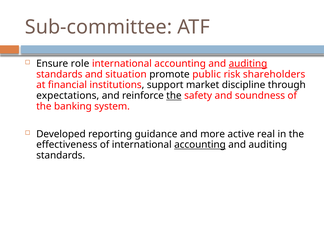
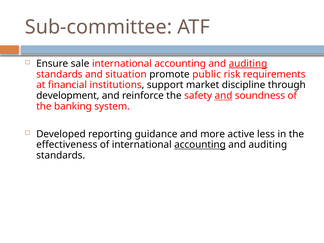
role: role -> sale (80, 64)
shareholders: shareholders -> requirements (274, 74)
expectations: expectations -> development (68, 96)
the underline: present -> none (174, 96)
and underline: none -> present (223, 96)
real: real -> less (266, 134)
